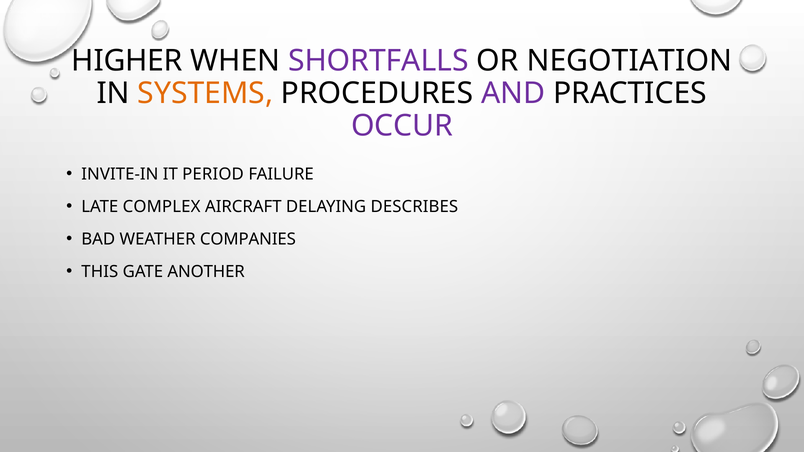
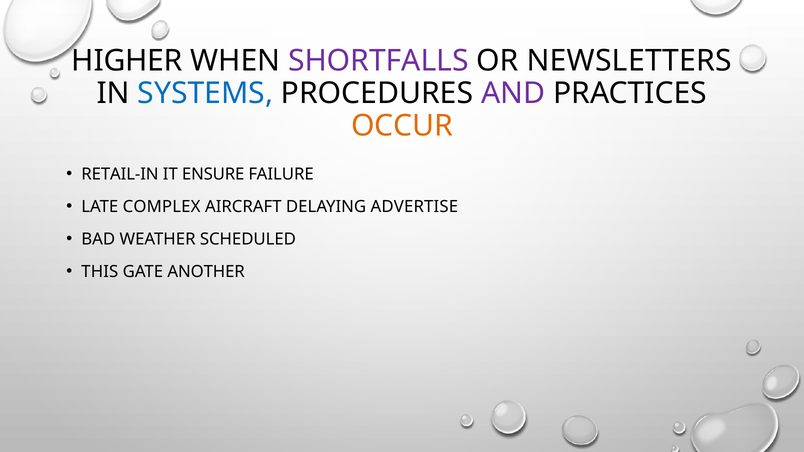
NEGOTIATION: NEGOTIATION -> NEWSLETTERS (629, 61)
SYSTEMS colour: orange -> blue (205, 93)
OCCUR colour: purple -> orange (402, 126)
INVITE-IN: INVITE-IN -> RETAIL-IN (120, 174)
PERIOD: PERIOD -> ENSURE (213, 174)
DESCRIBES: DESCRIBES -> ADVERTISE (414, 207)
COMPANIES: COMPANIES -> SCHEDULED (248, 239)
